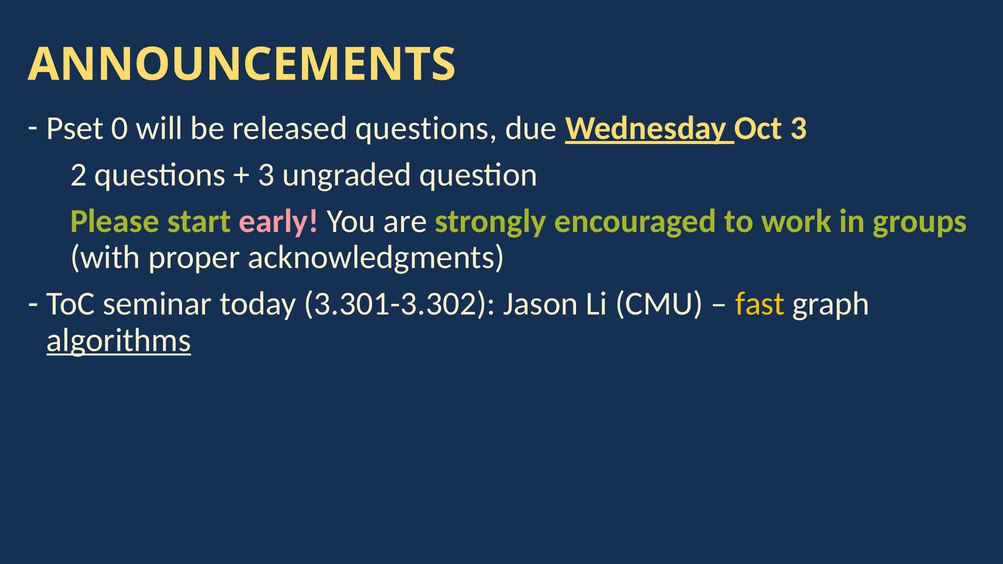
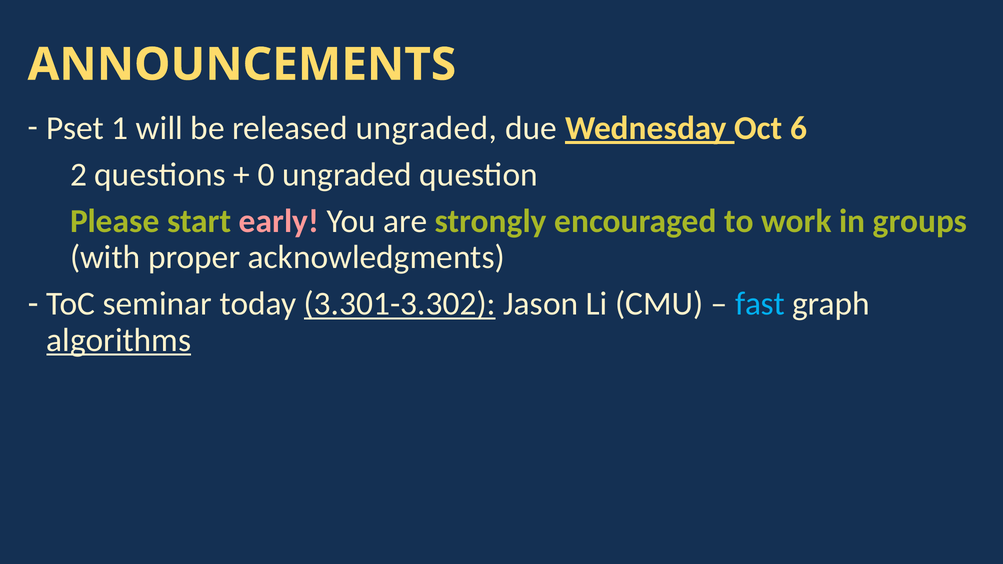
0: 0 -> 1 (120, 128)
released questions: questions -> ungraded (426, 128)
Oct 3: 3 -> 6 (799, 128)
3: 3 -> 0 (266, 175)
3.301-3.302 underline: none -> present (400, 304)
fast colour: yellow -> light blue (760, 304)
